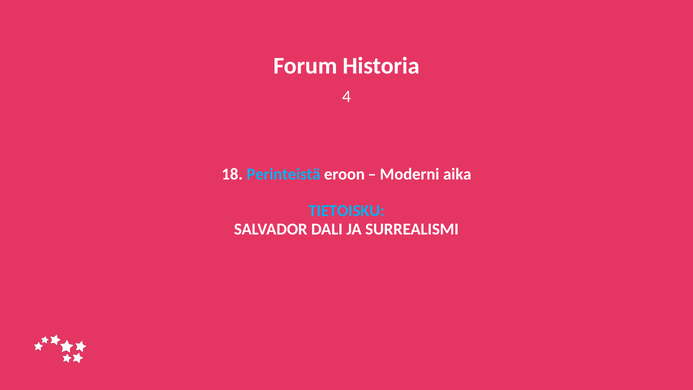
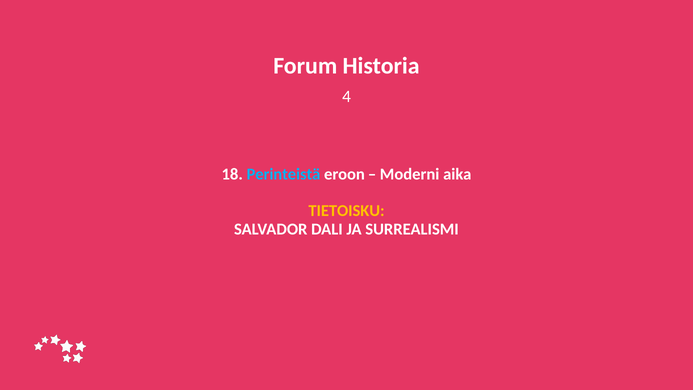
TIETOISKU colour: light blue -> yellow (347, 211)
